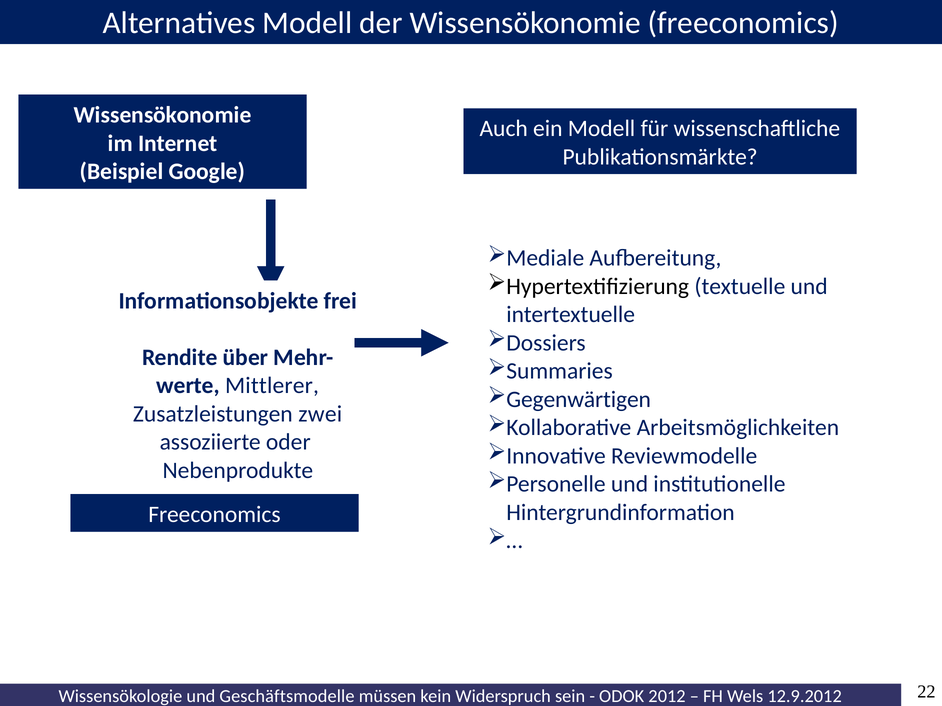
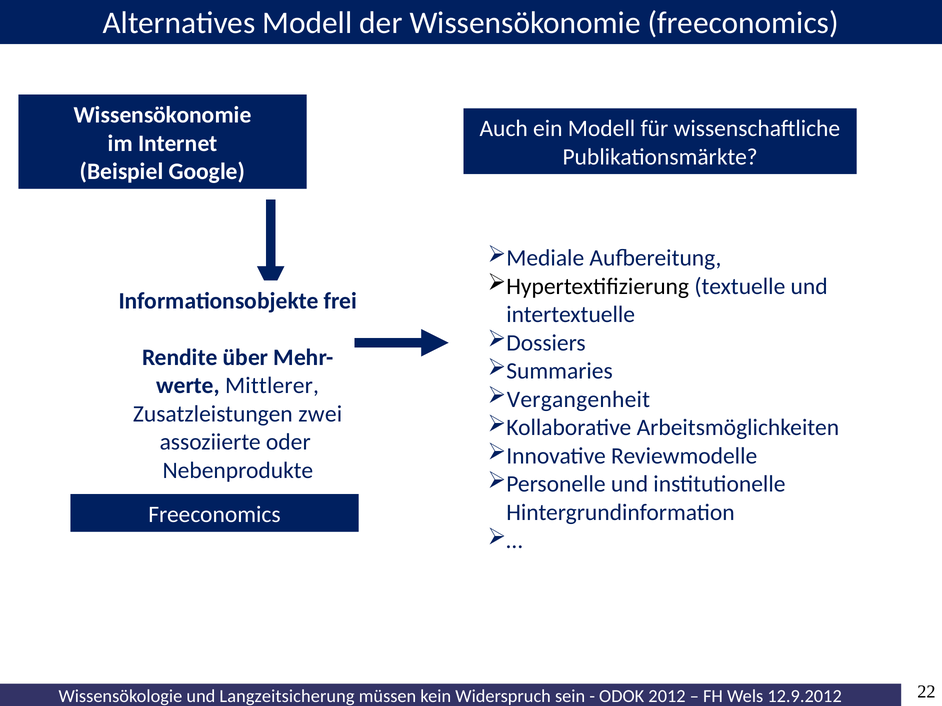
Gegenwärtigen: Gegenwärtigen -> Vergangenheit (578, 400)
Geschäftsmodelle: Geschäftsmodelle -> Langzeitsicherung (287, 696)
